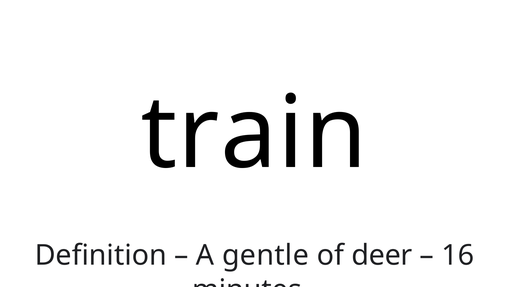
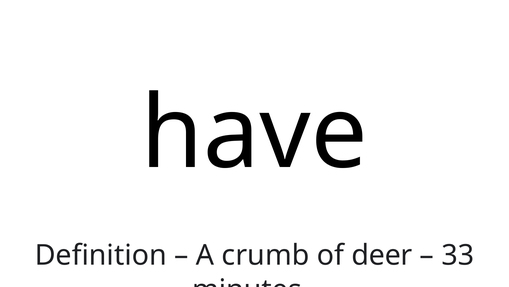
train: train -> have (254, 134)
gentle: gentle -> crumb (266, 255)
16: 16 -> 33 (458, 255)
